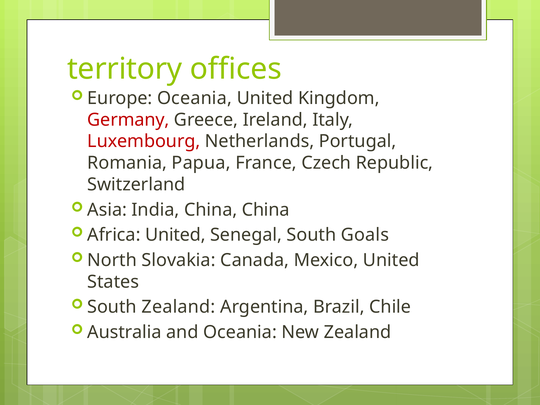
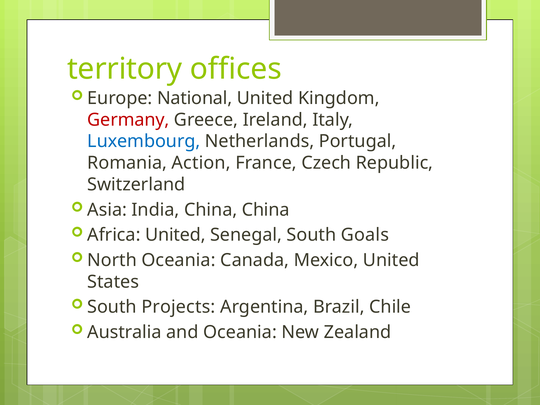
Europe Oceania: Oceania -> National (195, 98)
Luxembourg colour: red -> blue (144, 141)
Papua: Papua -> Action (201, 163)
North Slovakia: Slovakia -> Oceania (179, 260)
South Zealand: Zealand -> Projects (178, 307)
